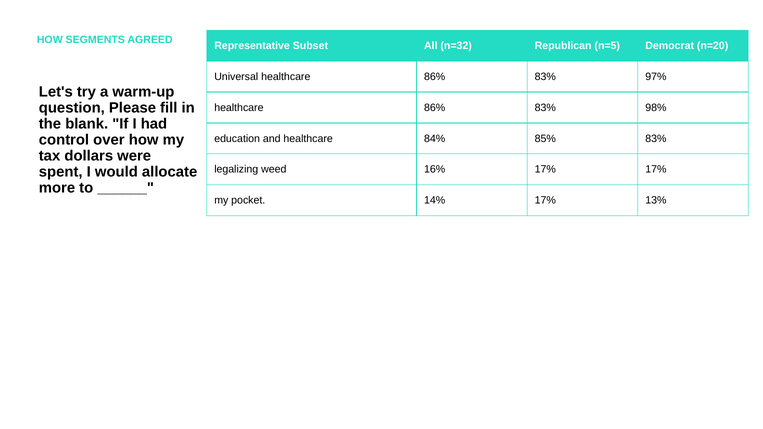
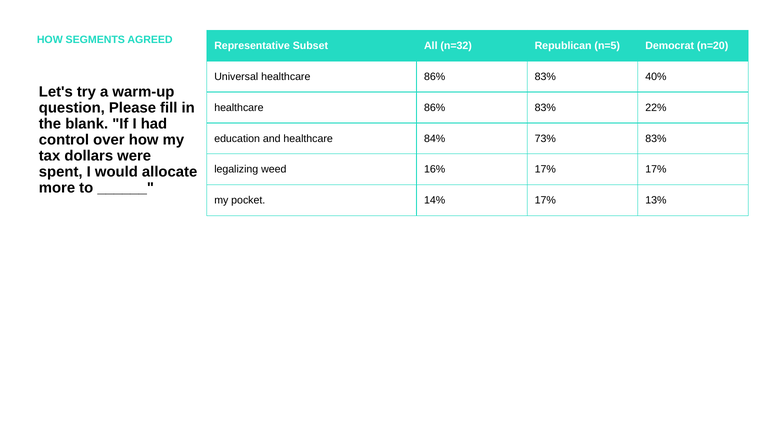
97%: 97% -> 40% (656, 77)
98%: 98% -> 22% (656, 108)
85%: 85% -> 73% (545, 139)
